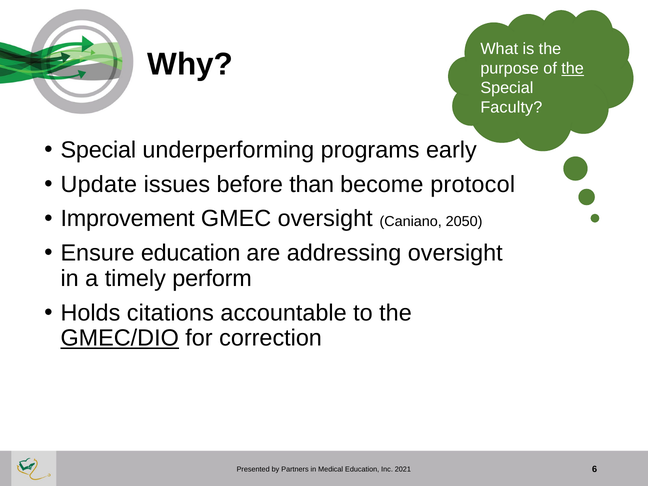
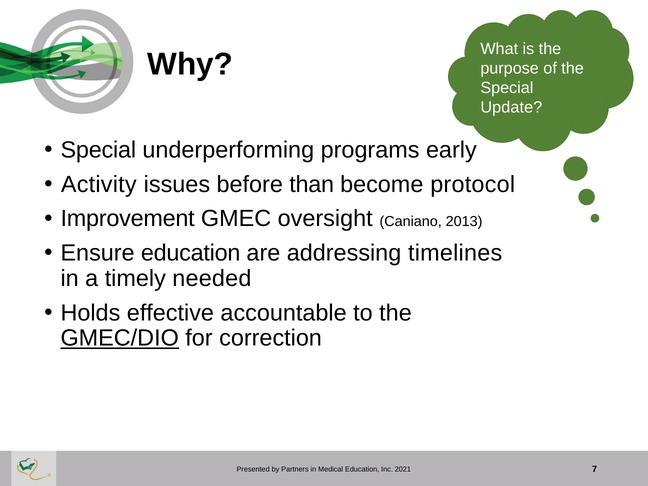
the underline: present -> none (573, 68)
Faculty: Faculty -> Update (511, 107)
Update: Update -> Activity (99, 184)
2050: 2050 -> 2013 (464, 222)
addressing oversight: oversight -> timelines (455, 253)
perform: perform -> needed (212, 278)
citations: citations -> effective (170, 313)
6: 6 -> 7 (595, 469)
